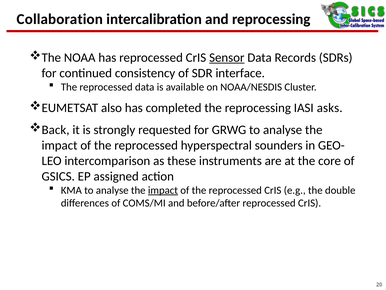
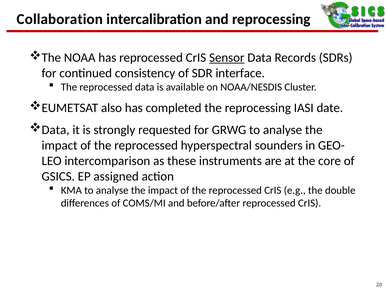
asks: asks -> date (330, 108)
Back: Back -> Data (56, 130)
impact underline: present -> none (163, 190)
